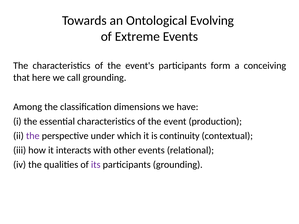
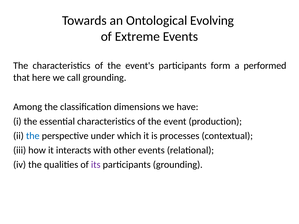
conceiving: conceiving -> performed (265, 66)
the colour: purple -> blue (33, 136)
continuity: continuity -> processes (180, 136)
